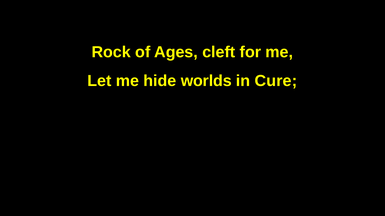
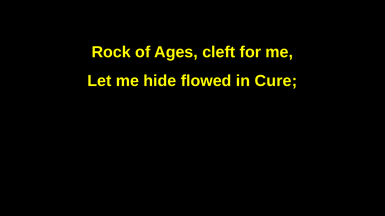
worlds: worlds -> flowed (206, 81)
